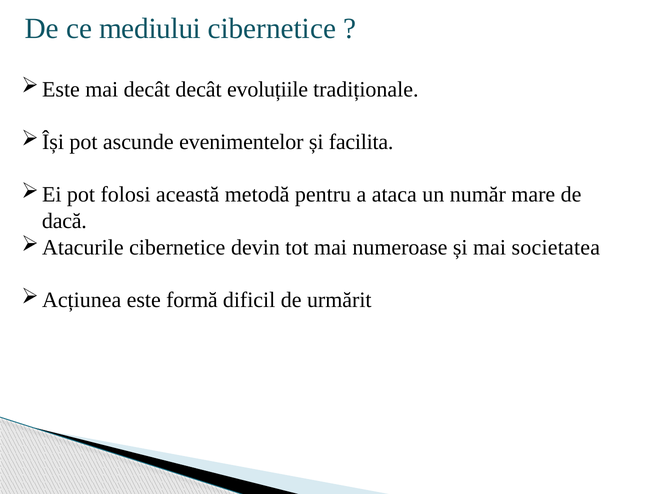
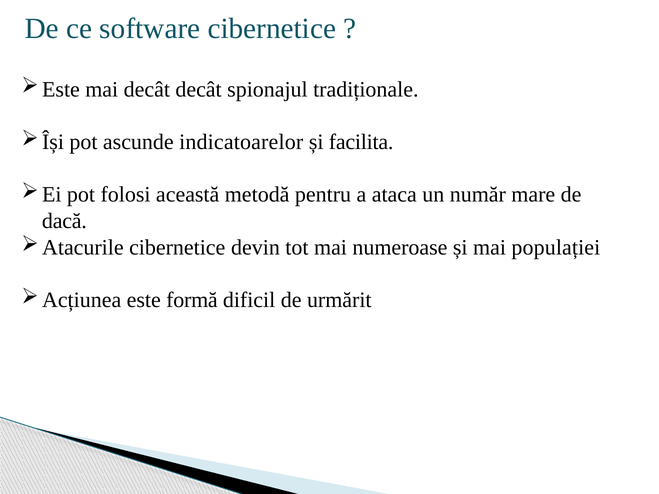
mediului: mediului -> software (150, 28)
evoluțiile: evoluțiile -> spionajul (267, 89)
evenimentelor: evenimentelor -> indicatoarelor (241, 142)
societatea: societatea -> populației (556, 248)
